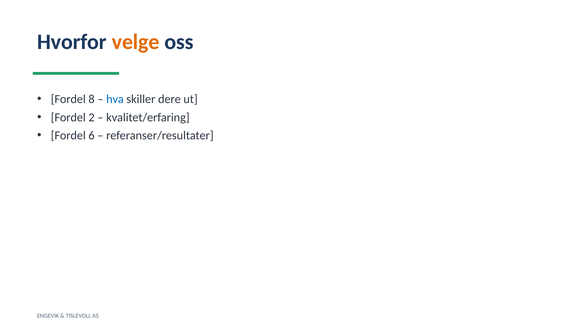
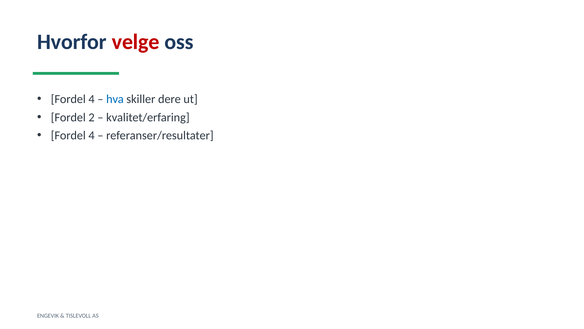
velge colour: orange -> red (136, 42)
8: 8 -> 4 (92, 99)
6: 6 -> 4 (92, 135)
